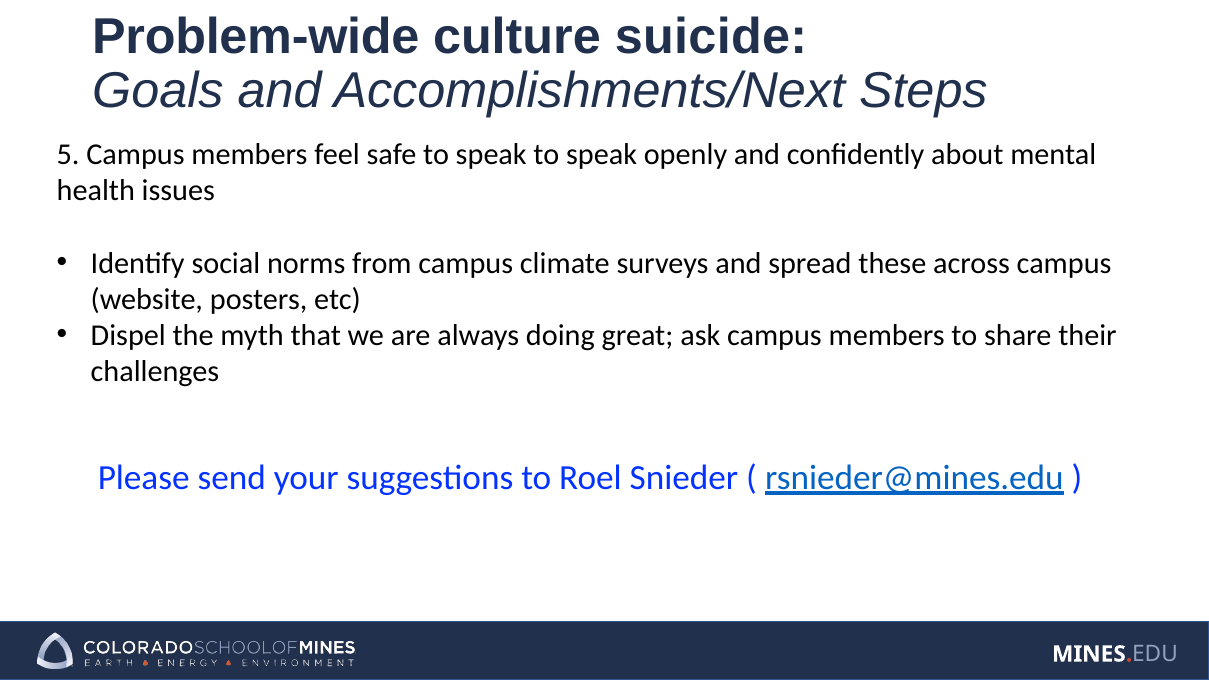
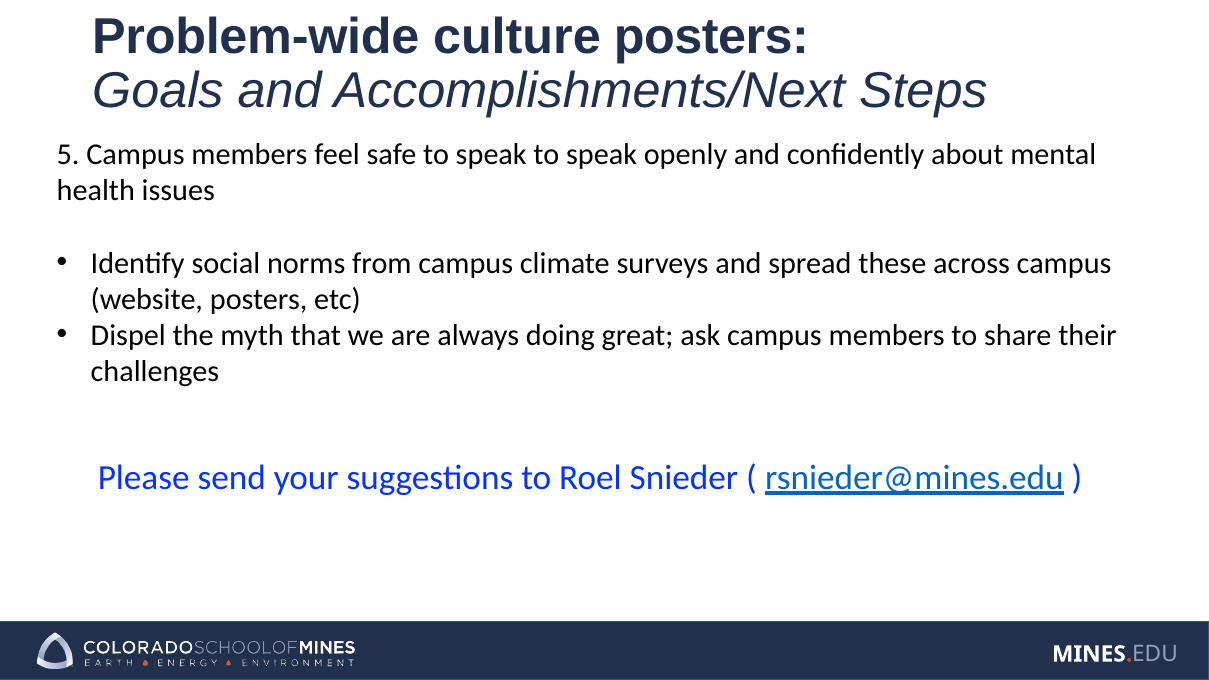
culture suicide: suicide -> posters (711, 36)
